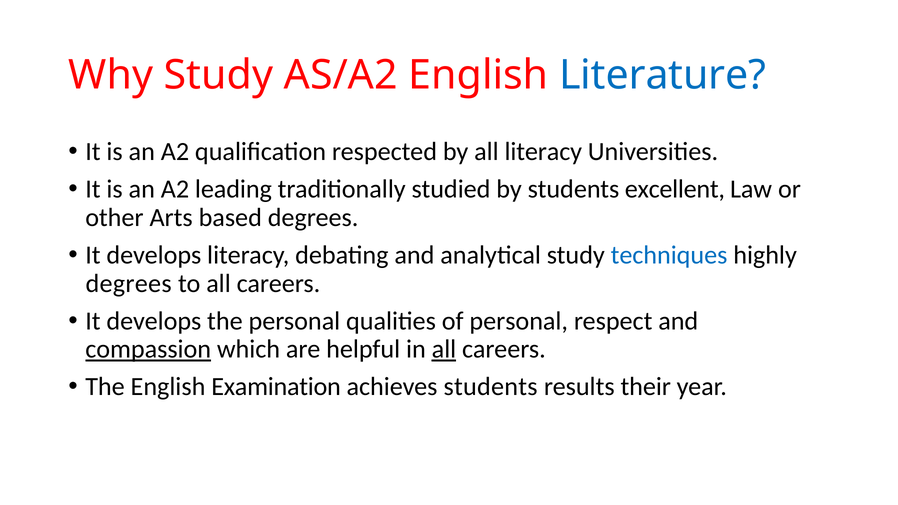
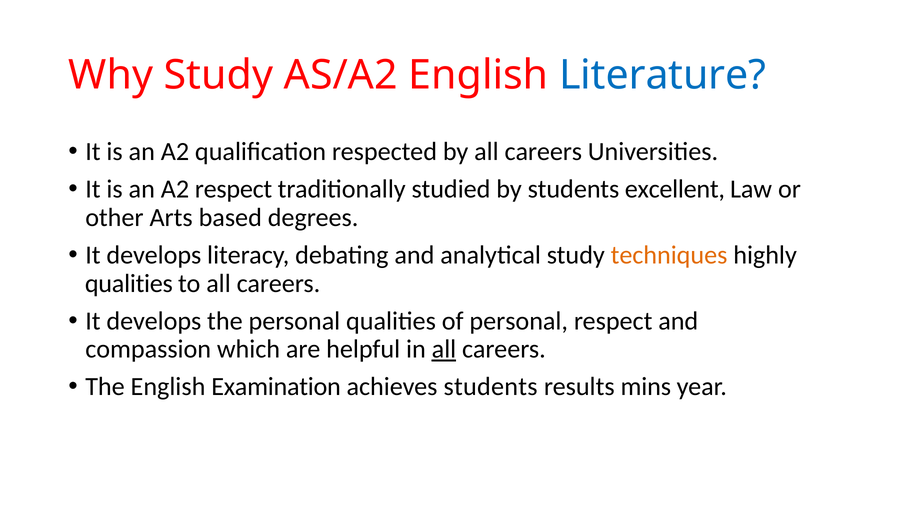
by all literacy: literacy -> careers (543, 152)
A2 leading: leading -> respect (234, 189)
techniques colour: blue -> orange (669, 255)
degrees: degrees -> qualities (129, 283)
compassion underline: present -> none (148, 349)
their: their -> mins (646, 387)
